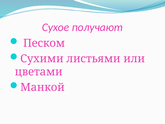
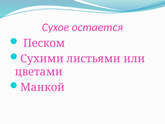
получают: получают -> остается (97, 27)
